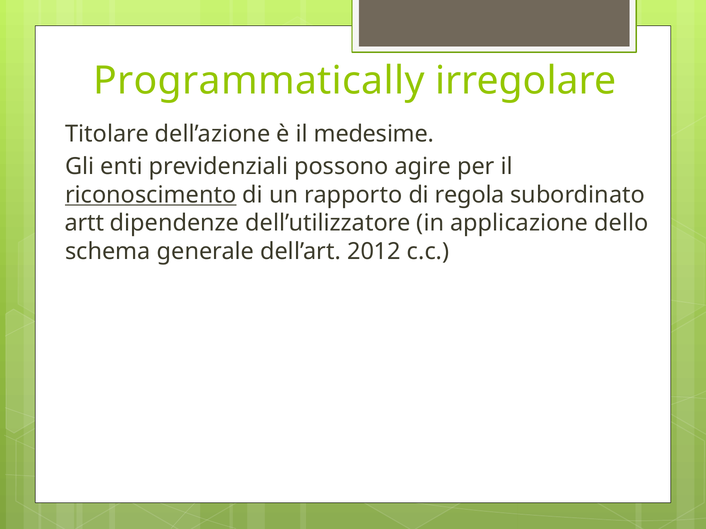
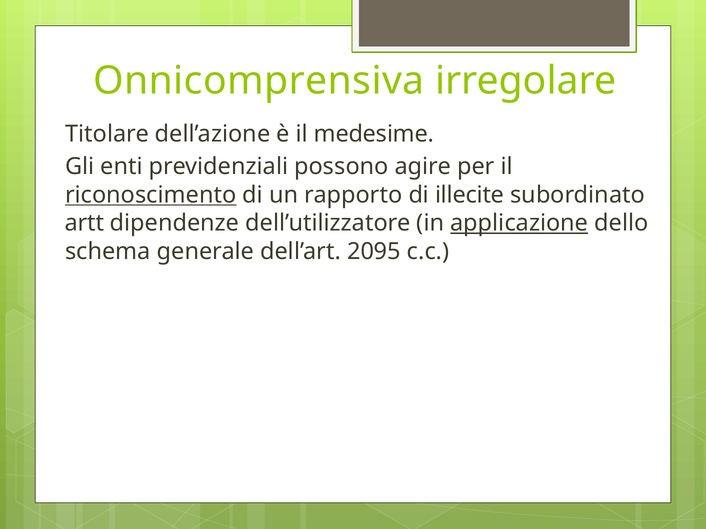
Programmatically: Programmatically -> Onnicomprensiva (259, 81)
regola: regola -> illecite (470, 195)
applicazione underline: none -> present (519, 223)
2012: 2012 -> 2095 (374, 252)
